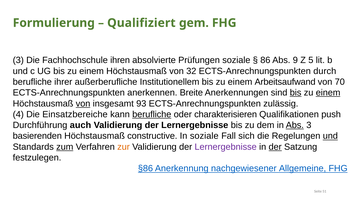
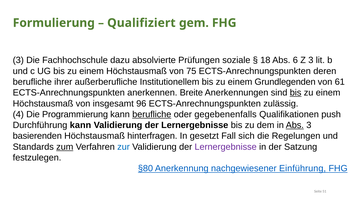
ihren: ihren -> dazu (120, 60)
86: 86 -> 18 (265, 60)
9: 9 -> 6 (295, 60)
Z 5: 5 -> 3 (311, 60)
32: 32 -> 75 (191, 71)
durch: durch -> deren (325, 71)
Arbeitsaufwand: Arbeitsaufwand -> Grundlegenden (285, 82)
70: 70 -> 61 (340, 82)
einem underline: present -> none (328, 92)
von underline: present -> none (83, 103)
93: 93 -> 96 (141, 103)
Einsatzbereiche: Einsatzbereiche -> Programmierung (75, 114)
charakterisieren: charakterisieren -> gegebenenfalls (226, 114)
Durchführung auch: auch -> kann (81, 125)
constructive: constructive -> hinterfragen (152, 136)
In soziale: soziale -> gesetzt (204, 136)
und underline: present -> none (330, 136)
zur colour: orange -> blue (124, 146)
der underline: present -> none (275, 146)
§86: §86 -> §80 (145, 168)
Allgemeine: Allgemeine -> Einführung (303, 168)
